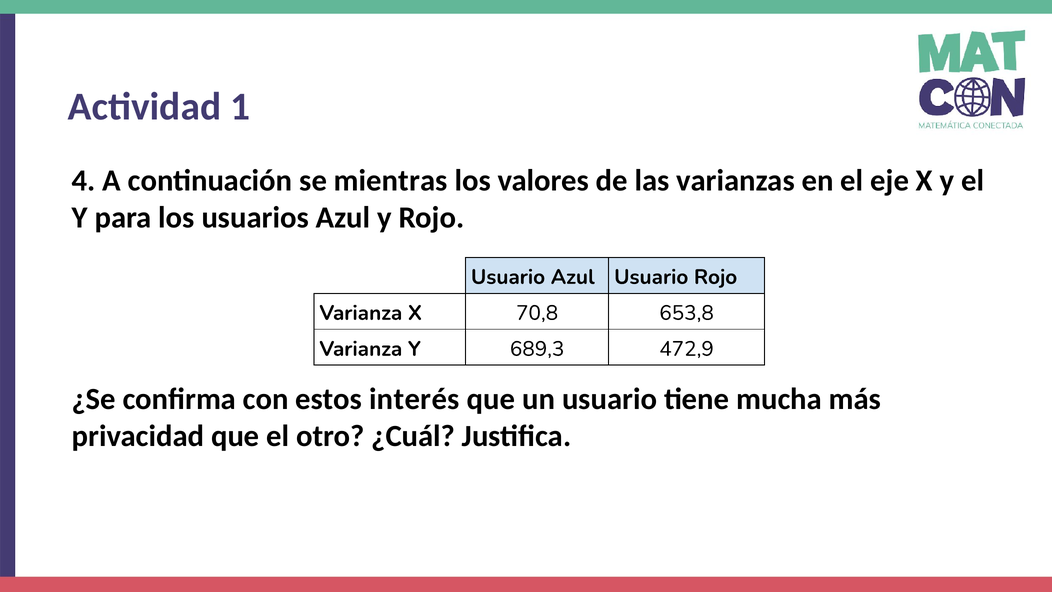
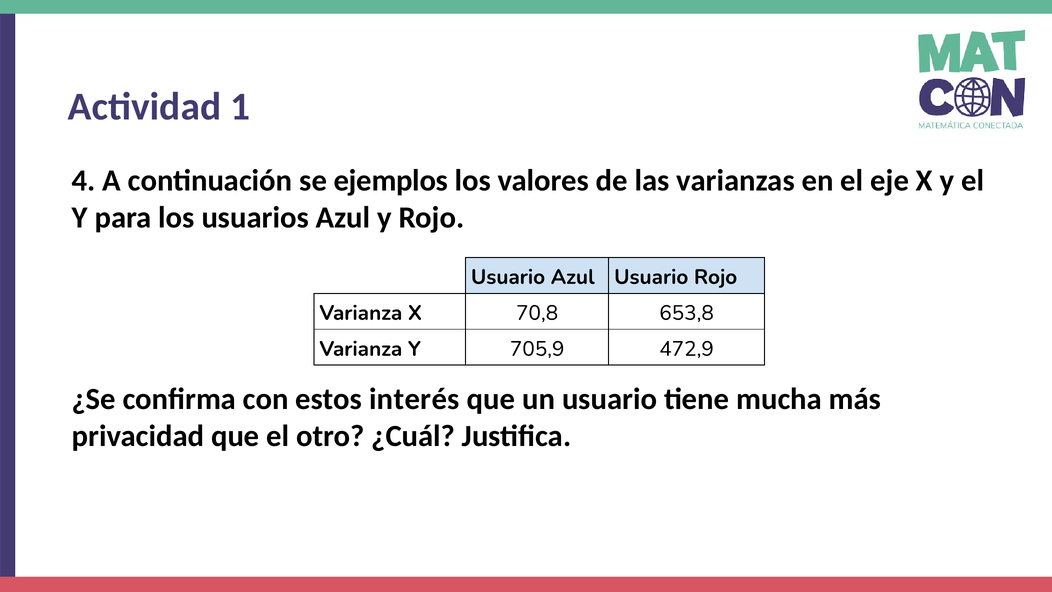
mientras: mientras -> ejemplos (391, 181)
689,3: 689,3 -> 705,9 (537, 349)
